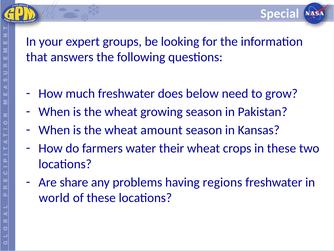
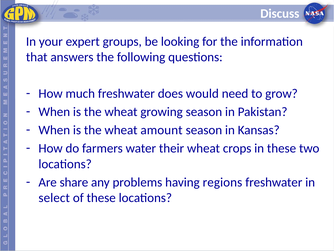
Special: Special -> Discuss (280, 13)
below: below -> would (202, 93)
world: world -> select (54, 197)
